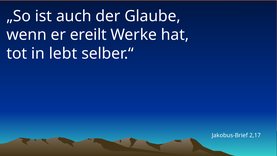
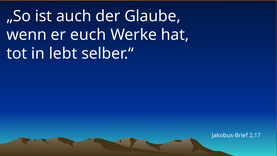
ereilt: ereilt -> euch (88, 35)
